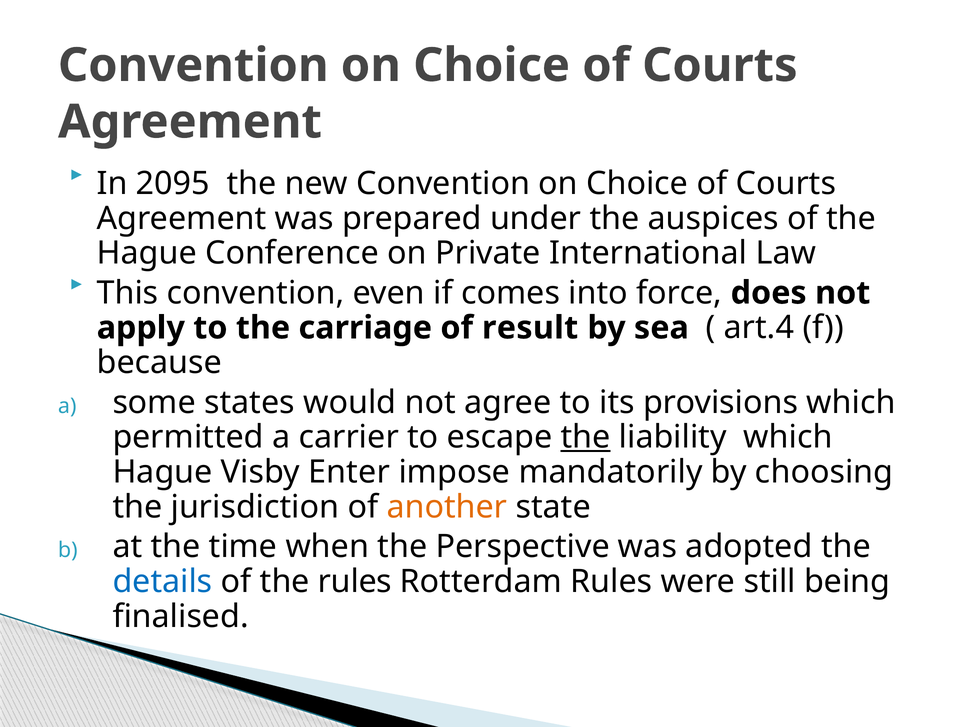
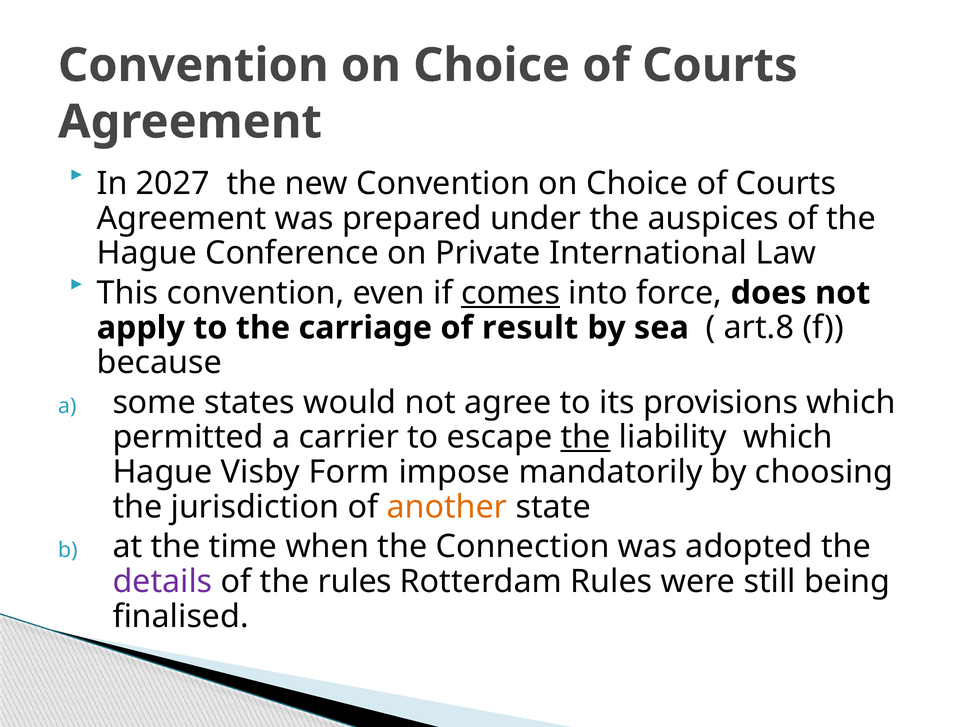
2095: 2095 -> 2027 (173, 183)
comes underline: none -> present (511, 293)
art.4: art.4 -> art.8 (759, 328)
Enter: Enter -> Form (349, 472)
Perspective: Perspective -> Connection (523, 547)
details colour: blue -> purple (162, 581)
